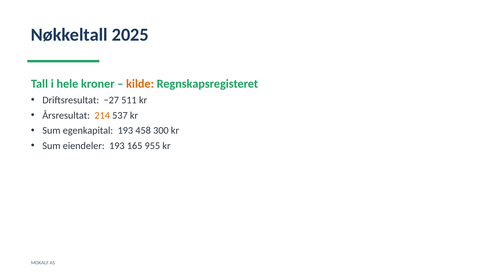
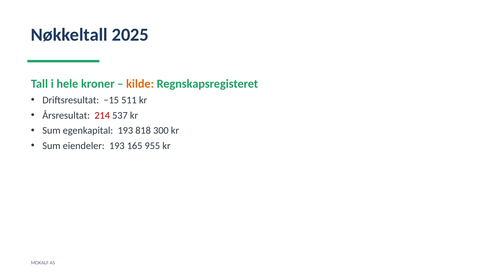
−27: −27 -> −15 (111, 100)
214 colour: orange -> red (102, 115)
458: 458 -> 818 (143, 131)
